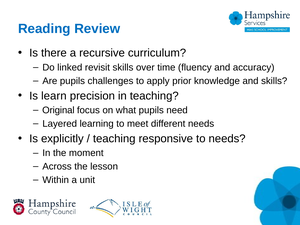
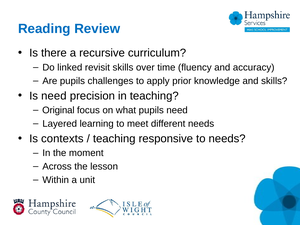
Is learn: learn -> need (54, 96)
explicitly: explicitly -> contexts (62, 139)
